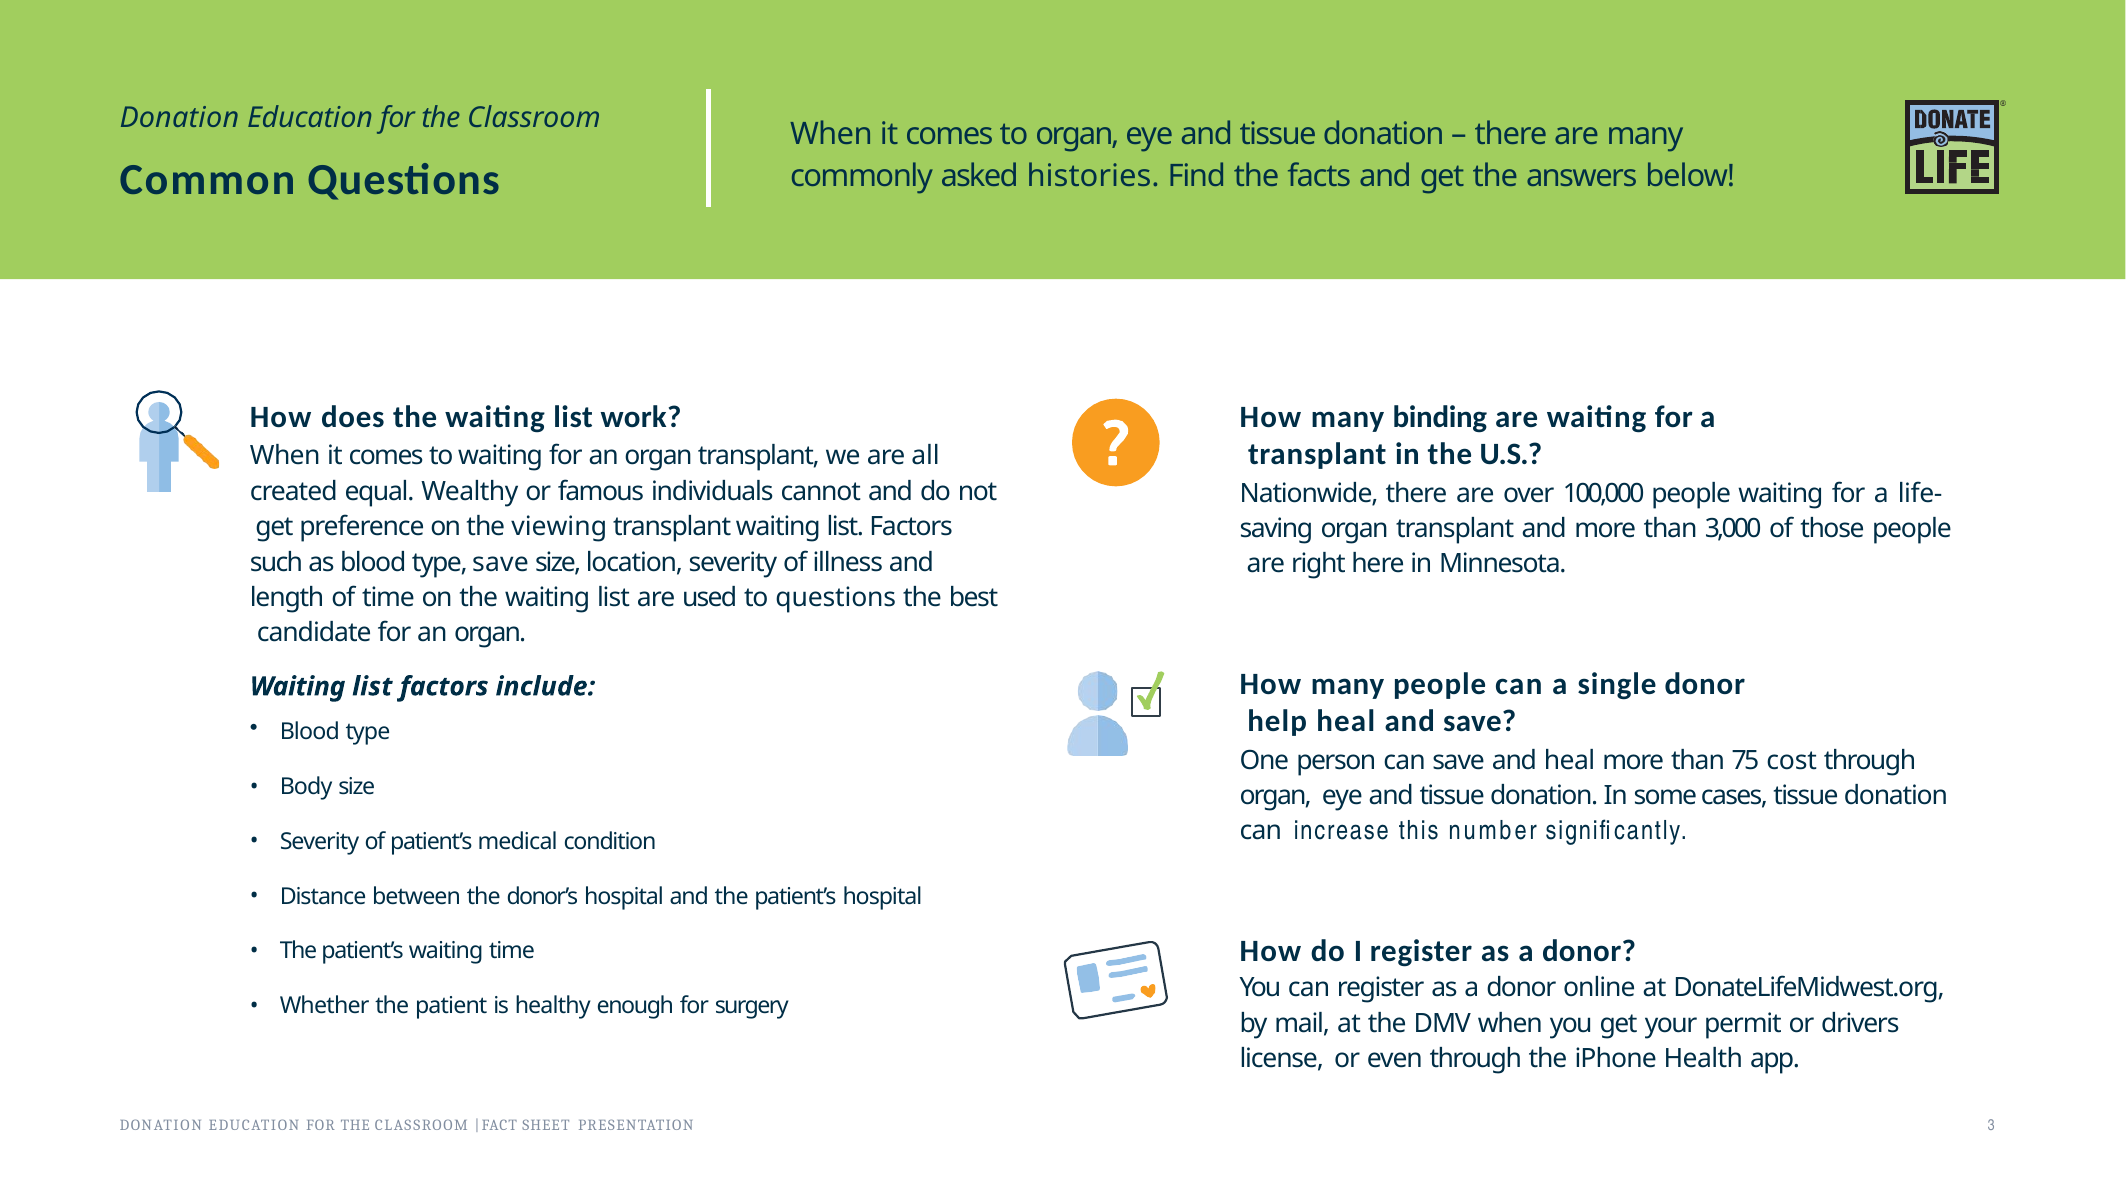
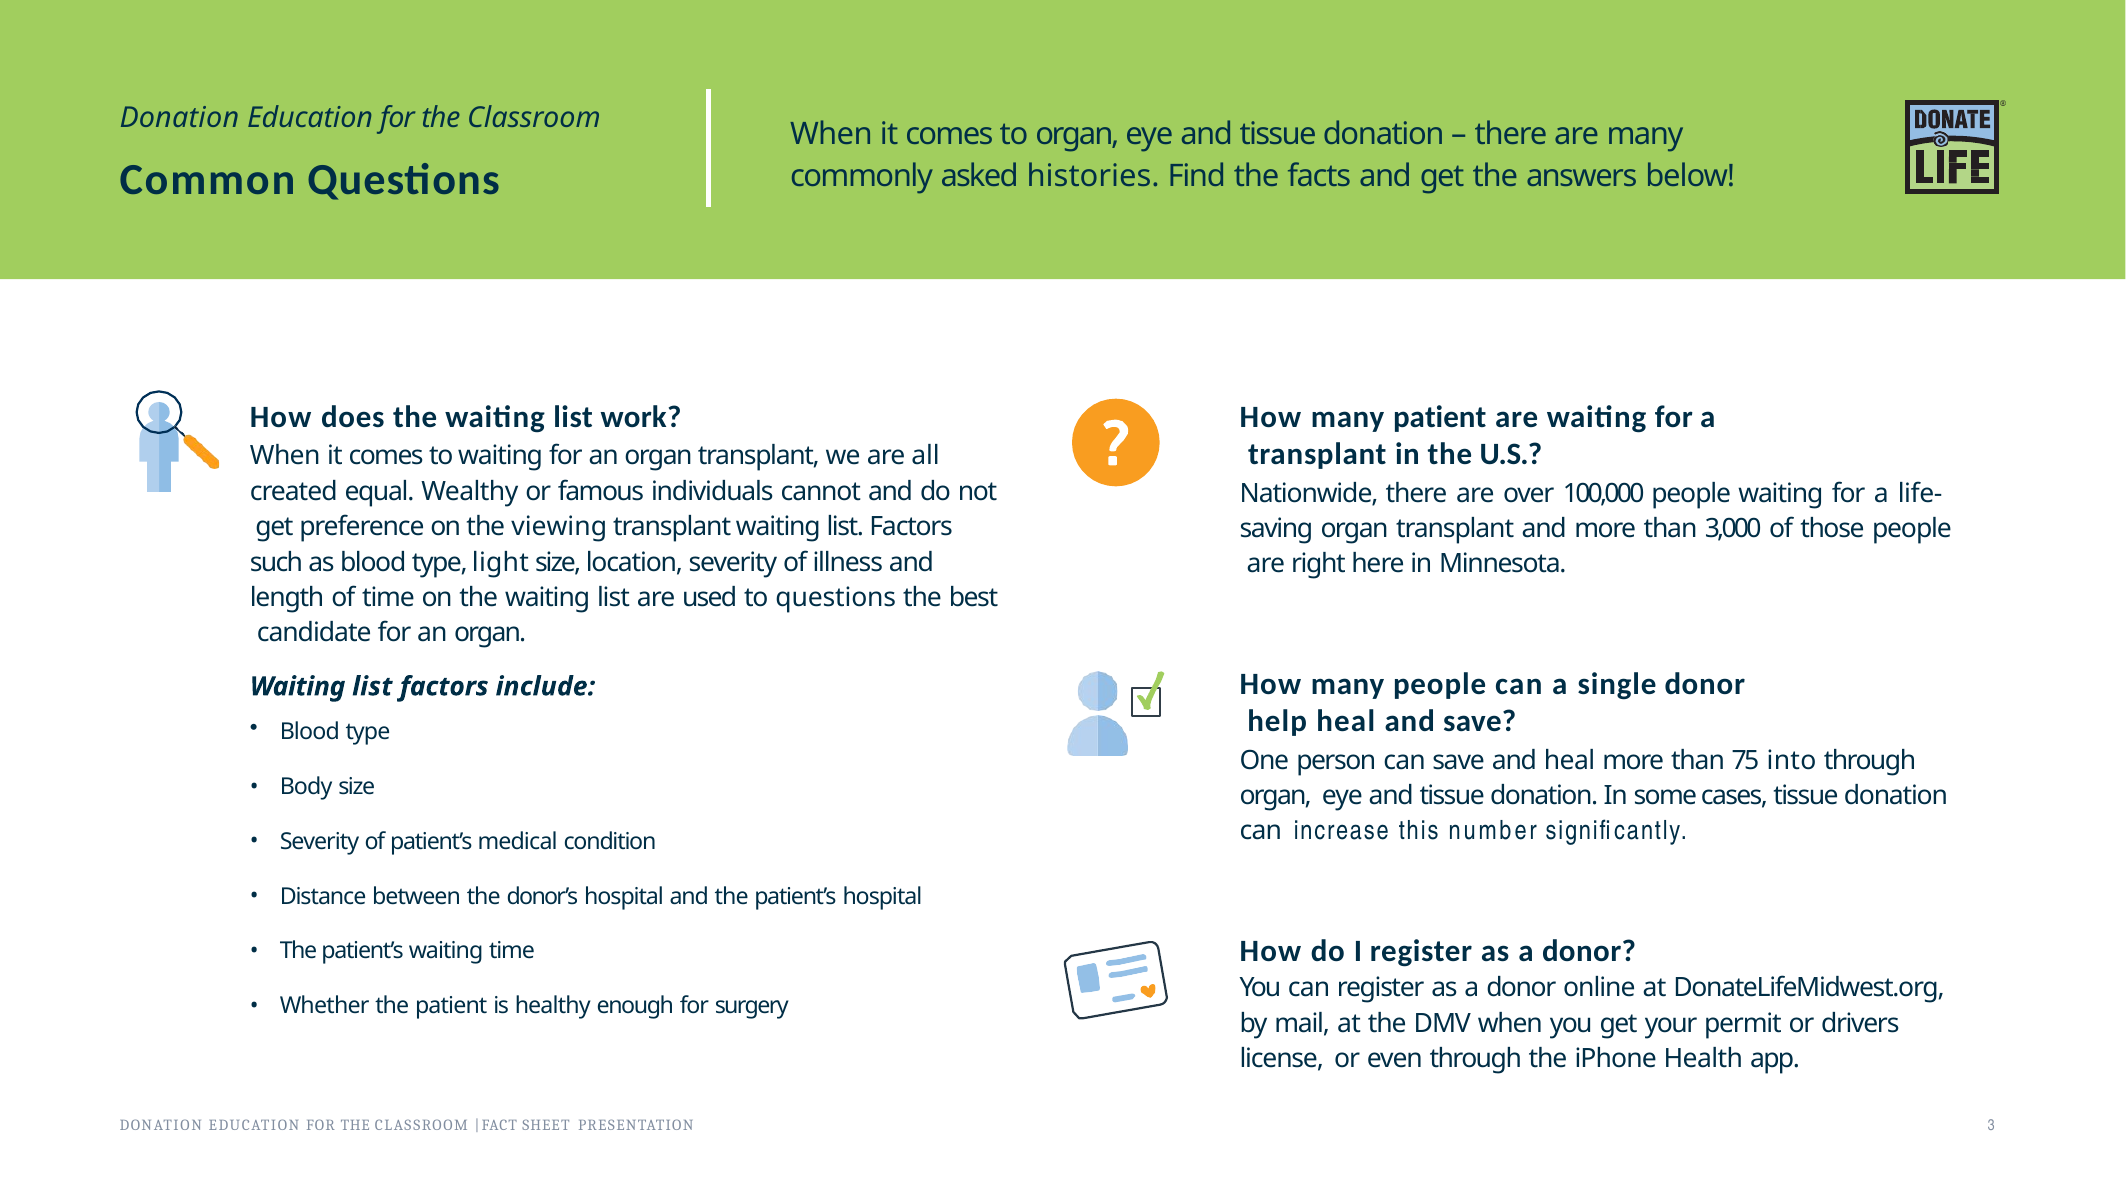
many binding: binding -> patient (1440, 417)
type save: save -> light (500, 562)
cost: cost -> into (1791, 760)
